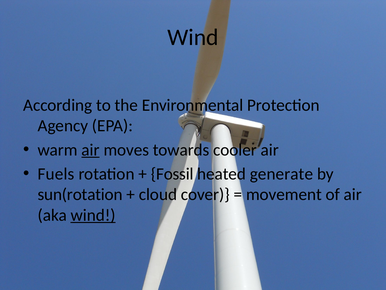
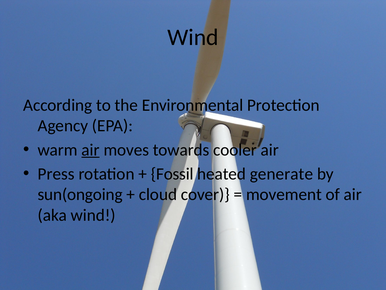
Fuels: Fuels -> Press (56, 174)
sun(rotation: sun(rotation -> sun(ongoing (80, 194)
wind underline: present -> none (93, 215)
